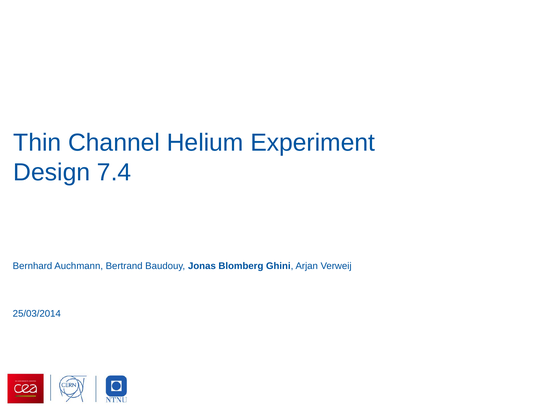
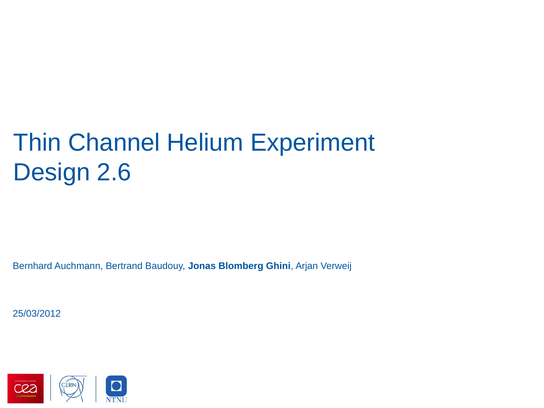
7.4: 7.4 -> 2.6 (114, 172)
25/03/2014: 25/03/2014 -> 25/03/2012 (37, 314)
